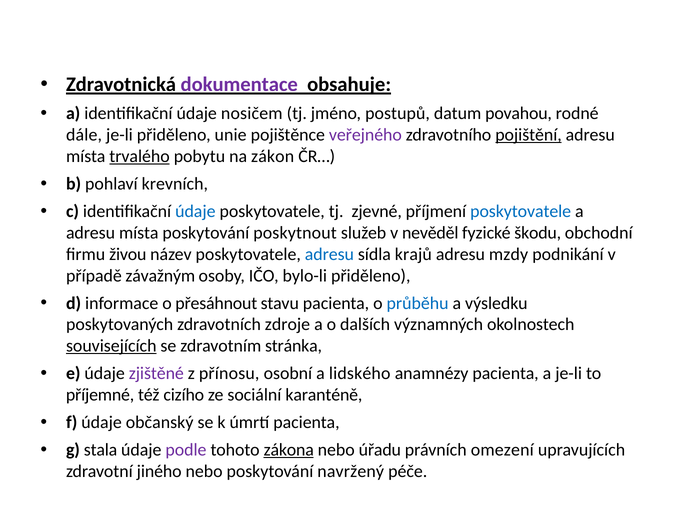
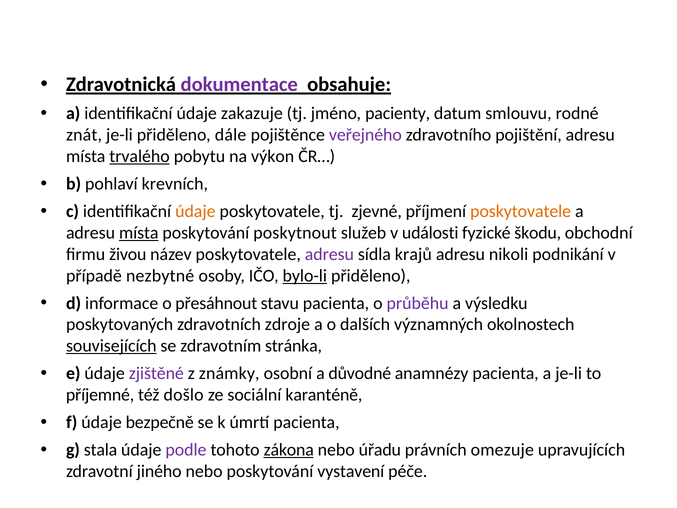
nosičem: nosičem -> zakazuje (252, 113)
postupů: postupů -> pacienty (398, 113)
povahou: povahou -> smlouvu (518, 113)
dále: dále -> znát (84, 135)
unie: unie -> dále (231, 135)
pojištění underline: present -> none (529, 135)
zákon: zákon -> výkon (273, 156)
údaje colour: blue -> orange (195, 211)
poskytovatele colour: blue -> orange (521, 211)
místa underline: none -> present (139, 233)
nevěděl: nevěděl -> události (430, 233)
adresu colour: blue -> purple (329, 254)
mzdy: mzdy -> nikoli (509, 254)
závažným: závažným -> nezbytné (160, 276)
bylo-li underline: none -> present (305, 276)
průběhu colour: blue -> purple (418, 303)
přínosu: přínosu -> známky (229, 373)
lidského: lidského -> důvodné (360, 373)
cizího: cizího -> došlo (184, 395)
občanský: občanský -> bezpečně (160, 422)
omezení: omezení -> omezuje (502, 450)
navržený: navržený -> vystavení (351, 471)
